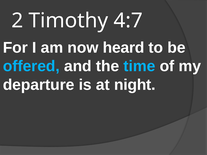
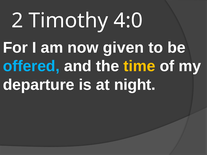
4:7: 4:7 -> 4:0 (128, 21)
heard: heard -> given (123, 48)
time colour: light blue -> yellow (139, 66)
